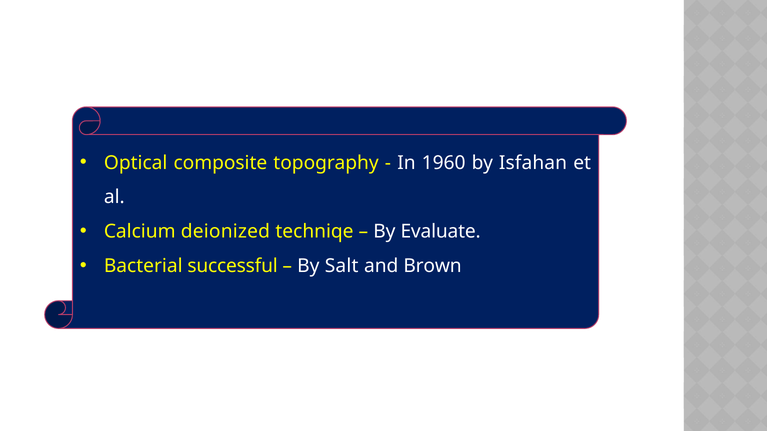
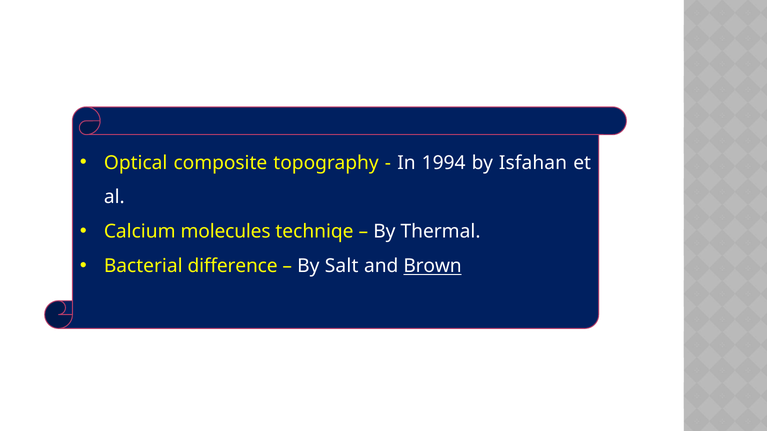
1960: 1960 -> 1994 (444, 163)
deionized: deionized -> molecules (226, 232)
Evaluate: Evaluate -> Thermal (441, 232)
successful: successful -> difference (233, 266)
Brown underline: none -> present (433, 266)
